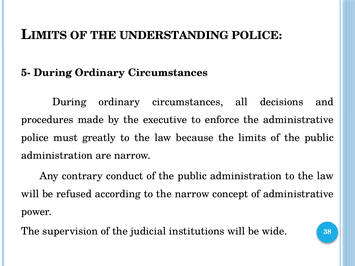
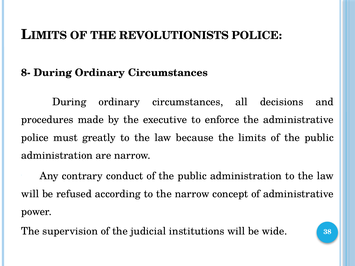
UNDERSTANDING: UNDERSTANDING -> REVOLUTIONISTS (174, 36)
5-: 5- -> 8- (26, 73)
